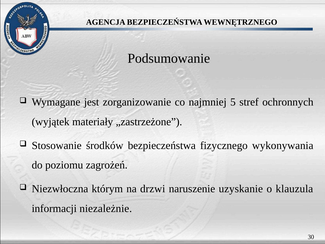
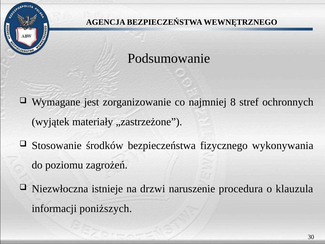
5: 5 -> 8 (233, 102)
którym: którym -> istnieje (107, 189)
uzyskanie: uzyskanie -> procedura (241, 189)
niezależnie: niezależnie -> poniższych (106, 208)
